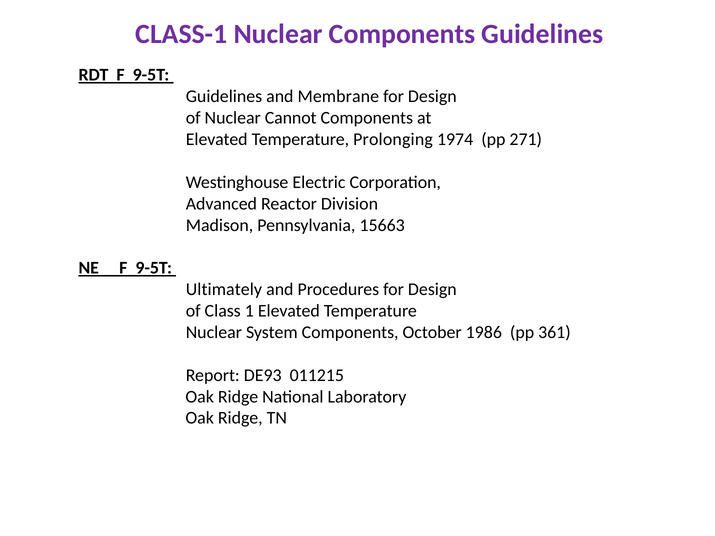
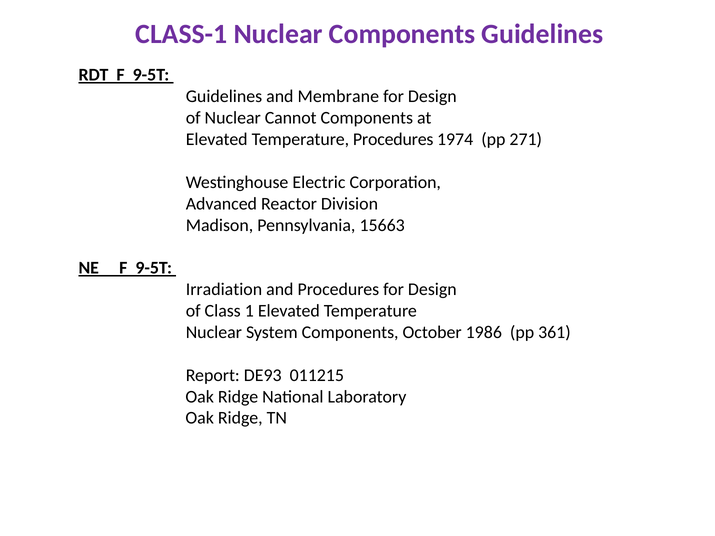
Temperature Prolonging: Prolonging -> Procedures (393, 139)
Ultimately: Ultimately -> Irradiation (224, 290)
